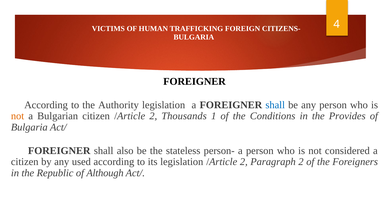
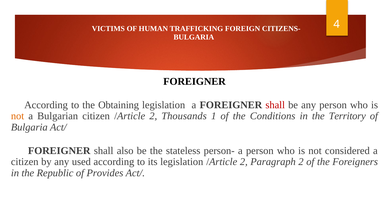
Authority: Authority -> Obtaining (119, 105)
shall colour: blue -> red (275, 105)
Provides: Provides -> Territory (347, 116)
Although: Although -> Provides (105, 173)
